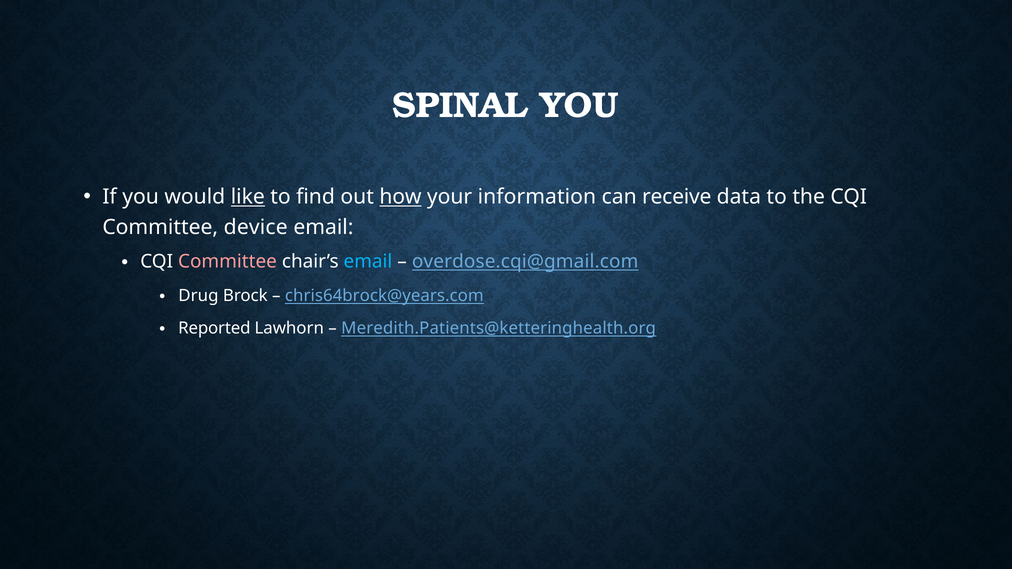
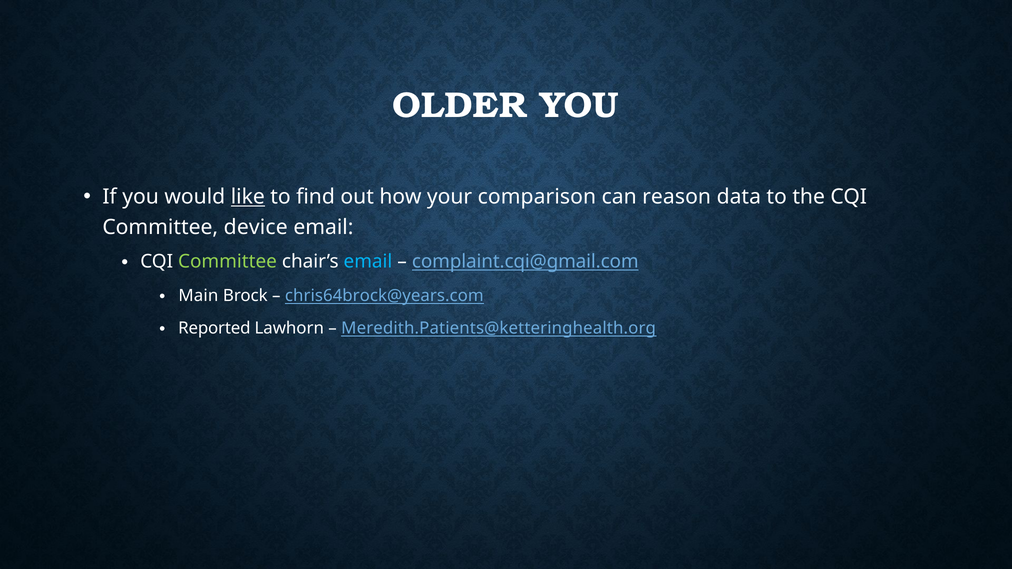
SPINAL: SPINAL -> OLDER (460, 105)
how underline: present -> none (400, 197)
information: information -> comparison (537, 197)
receive: receive -> reason (677, 197)
Committee colour: pink -> light green (227, 262)
overdose.cqi@gmail.com: overdose.cqi@gmail.com -> complaint.cqi@gmail.com (525, 262)
Drug: Drug -> Main (198, 296)
